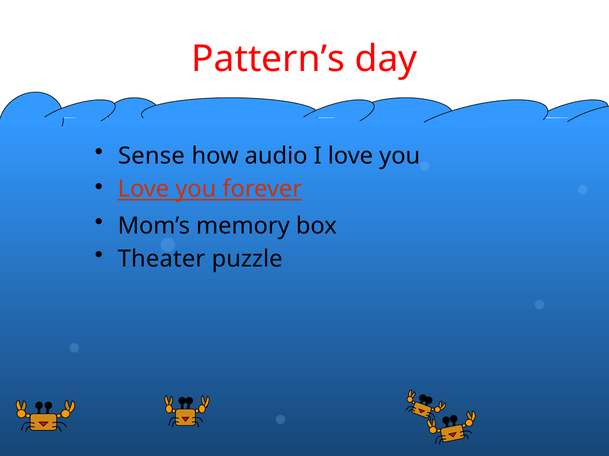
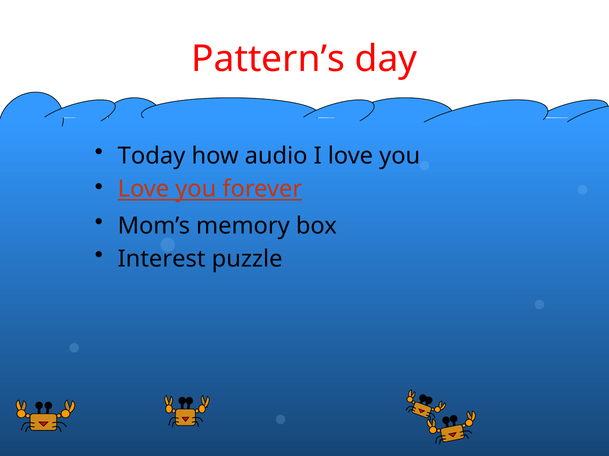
Sense: Sense -> Today (152, 156)
Theater: Theater -> Interest (162, 259)
